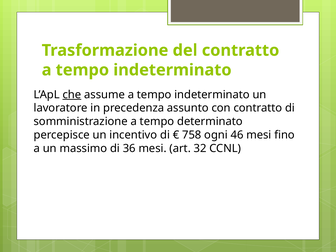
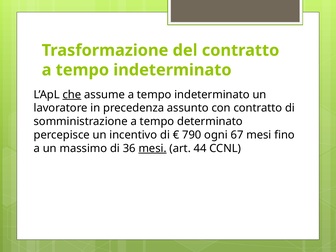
758: 758 -> 790 (192, 135)
46: 46 -> 67 (237, 135)
mesi underline: none -> present (153, 148)
32: 32 -> 44 (200, 148)
